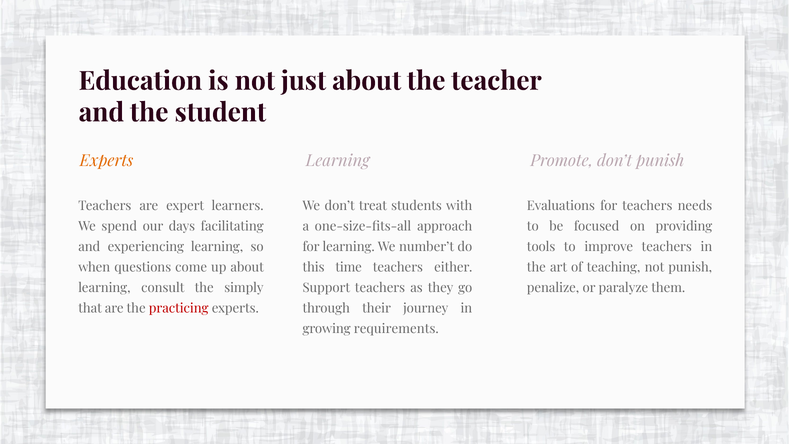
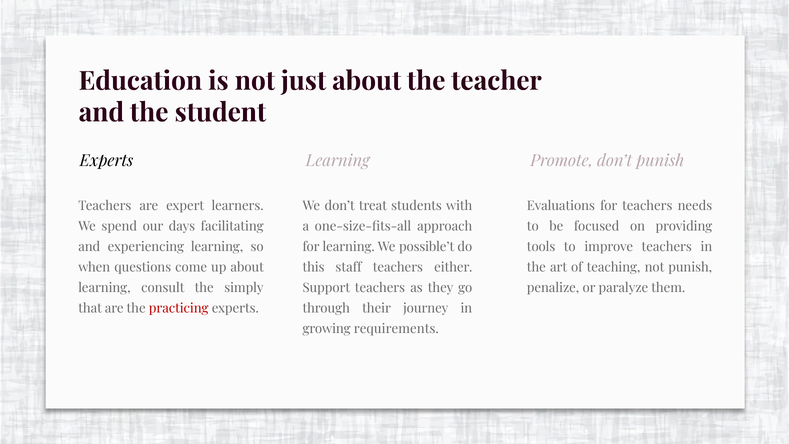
Experts colour: orange -> black (107, 161)
number’t: number’t -> possible’t (427, 247)
time: time -> staff (349, 267)
